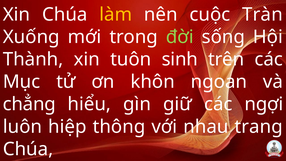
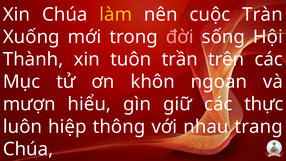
đời colour: light green -> pink (180, 37)
sinh: sinh -> trần (180, 59)
chẳng: chẳng -> mượn (29, 104)
ngợi: ngợi -> thực (264, 104)
